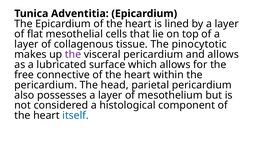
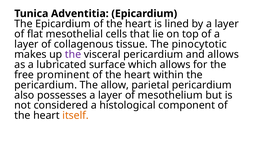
connective: connective -> prominent (63, 75)
head: head -> allow (115, 85)
itself colour: blue -> orange (76, 116)
